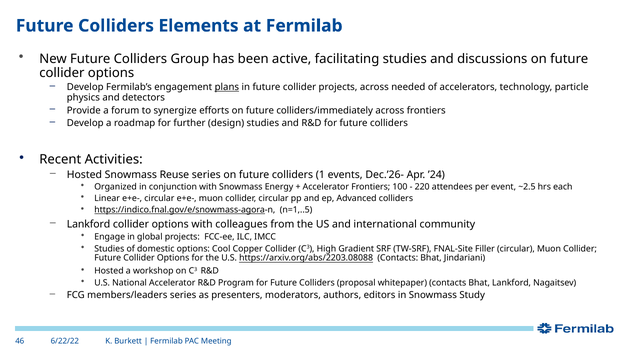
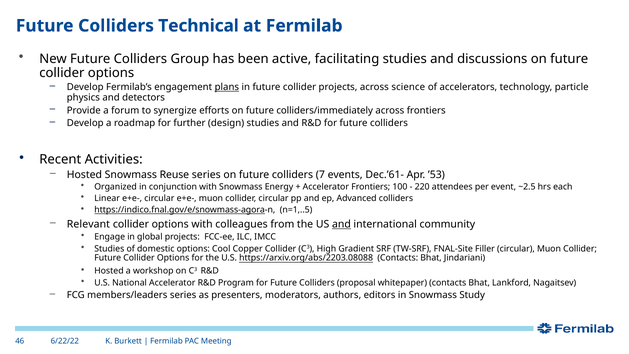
Elements: Elements -> Technical (199, 26)
needed: needed -> science (408, 87)
1: 1 -> 7 (320, 175)
Dec.’26-: Dec.’26- -> Dec.’61- (385, 175)
’24: ’24 -> ’53 (436, 175)
Lankford: Lankford -> Relevant (88, 224)
and underline: none -> present (341, 224)
